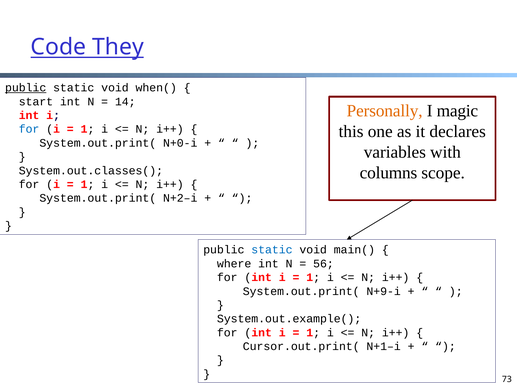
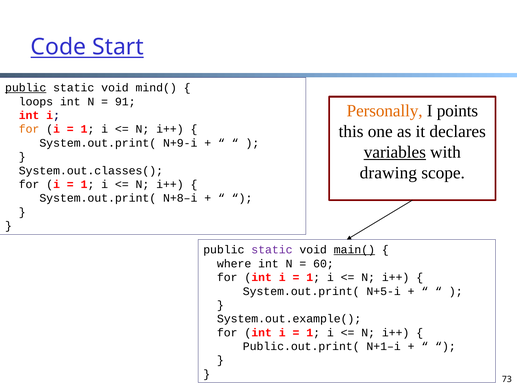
They: They -> Start (118, 47)
when(: when( -> mind( (156, 88)
start: start -> loops (36, 102)
14: 14 -> 91 (125, 102)
magic: magic -> points (457, 111)
for colour: blue -> orange (29, 129)
N+0-i: N+0-i -> N+9-i (180, 143)
variables underline: none -> present (395, 152)
columns: columns -> drawing (388, 173)
N+2–i: N+2–i -> N+8–i (180, 198)
static colour: blue -> purple (272, 250)
main( underline: none -> present (354, 250)
56: 56 -> 60 (323, 263)
N+9-i: N+9-i -> N+5-i (384, 291)
Cursor.out.print(: Cursor.out.print( -> Public.out.print( (301, 346)
